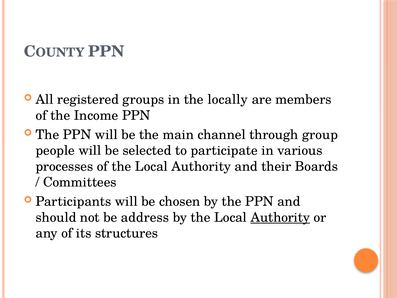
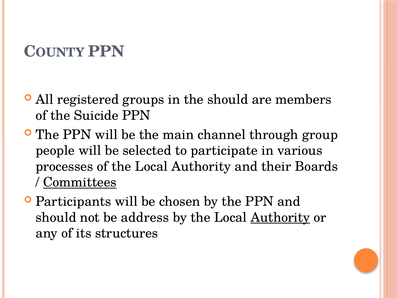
the locally: locally -> should (228, 99)
Income: Income -> Suicide (96, 115)
Committees underline: none -> present (80, 182)
